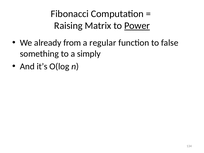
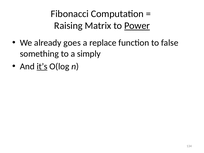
from: from -> goes (72, 43)
regular: regular -> replace (103, 43)
it’s underline: none -> present (42, 66)
